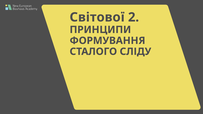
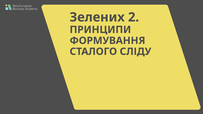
Світової: Світової -> Зелених (97, 17)
